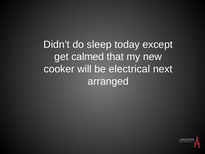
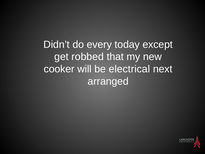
sleep: sleep -> every (99, 44)
calmed: calmed -> robbed (88, 57)
